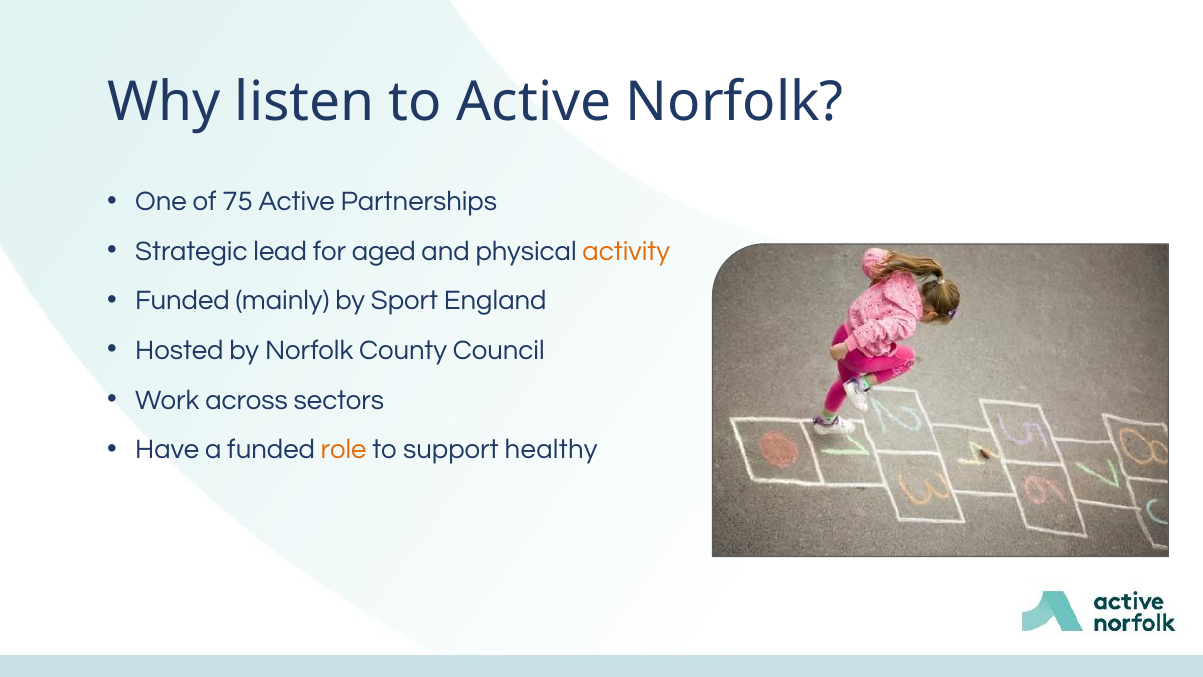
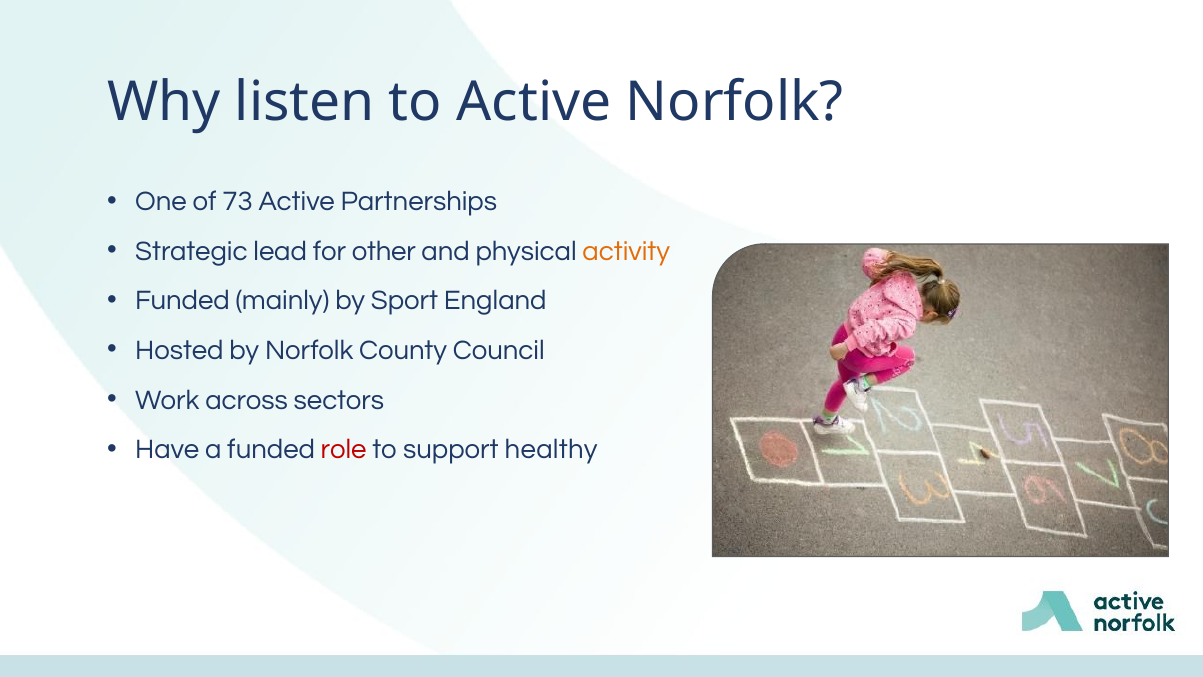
75: 75 -> 73 (238, 201)
aged: aged -> other (384, 251)
role colour: orange -> red (344, 449)
